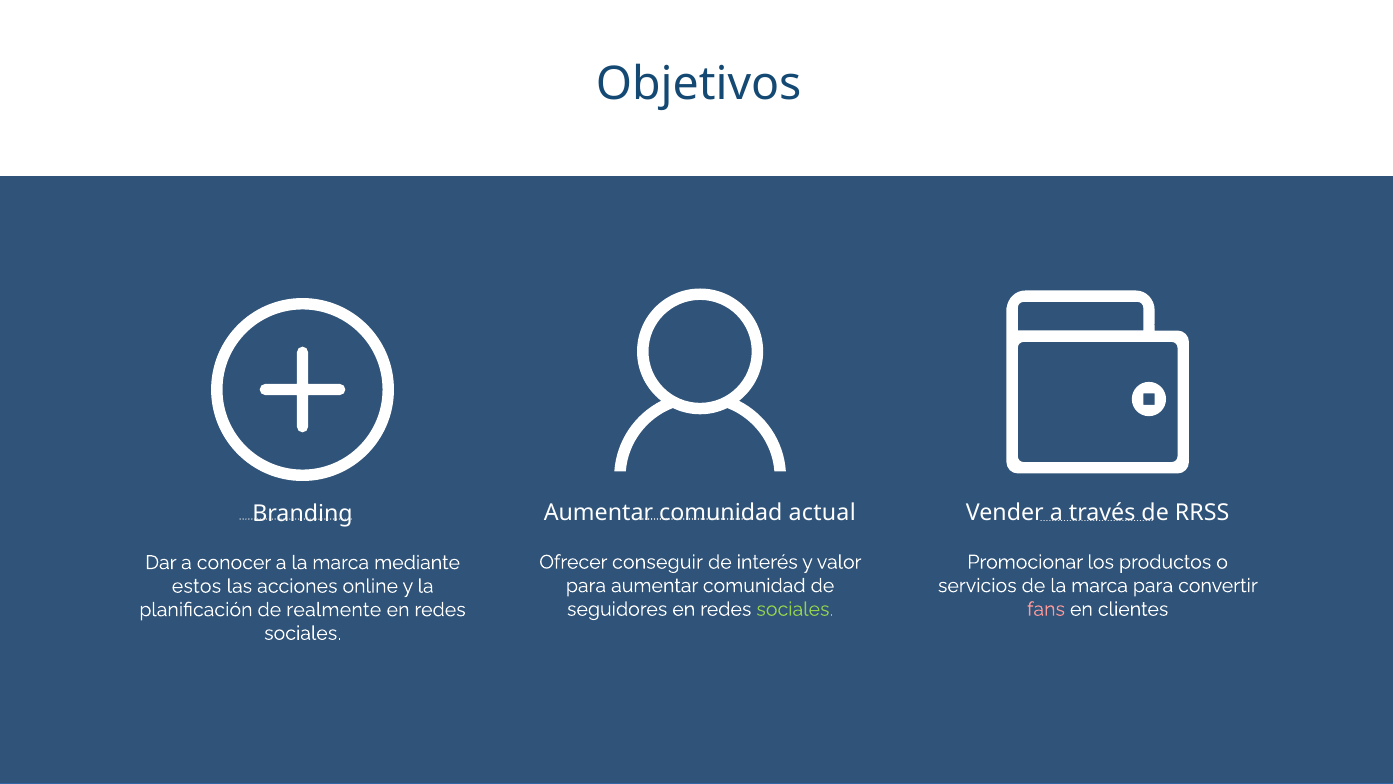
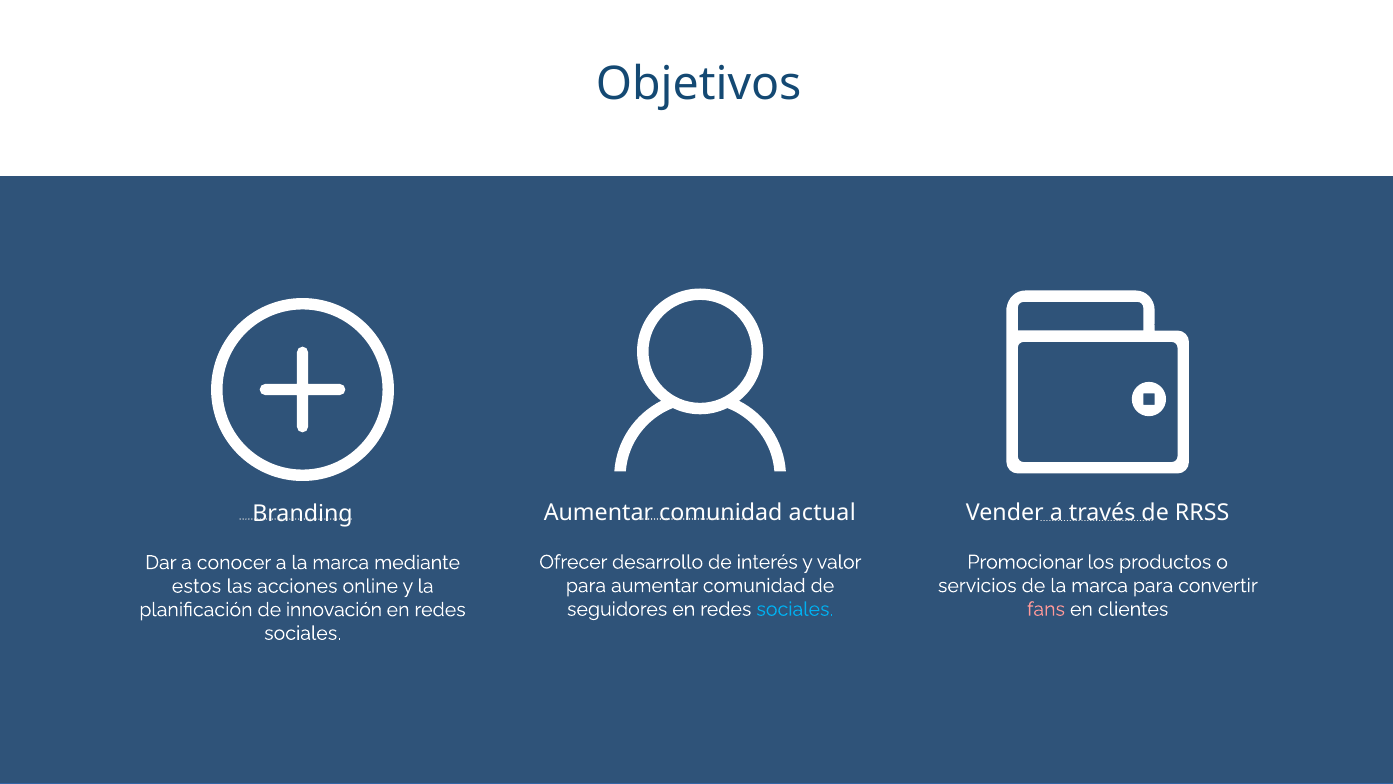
conseguir: conseguir -> desarrollo (658, 562)
sociales colour: light green -> light blue (795, 609)
realmente: realmente -> innovación (334, 609)
